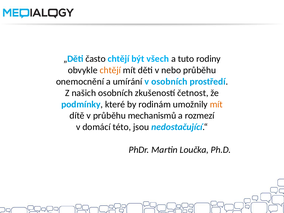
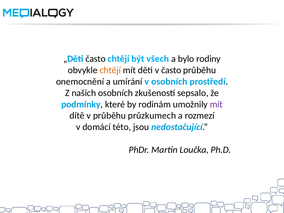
tuto: tuto -> bylo (186, 59)
v nebo: nebo -> často (171, 70)
četnost: četnost -> sepsalo (193, 93)
mít colour: orange -> purple (216, 104)
mechanismů: mechanismů -> průzkumech (152, 116)
